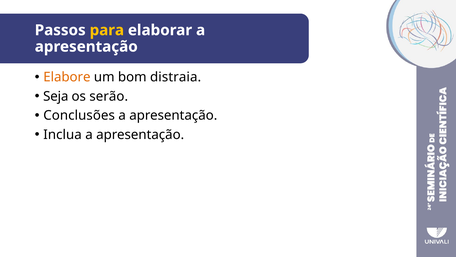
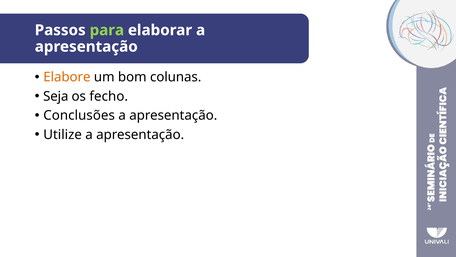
para colour: yellow -> light green (107, 30)
distraia: distraia -> colunas (176, 77)
serão: serão -> fecho (109, 96)
Inclua: Inclua -> Utilize (63, 134)
